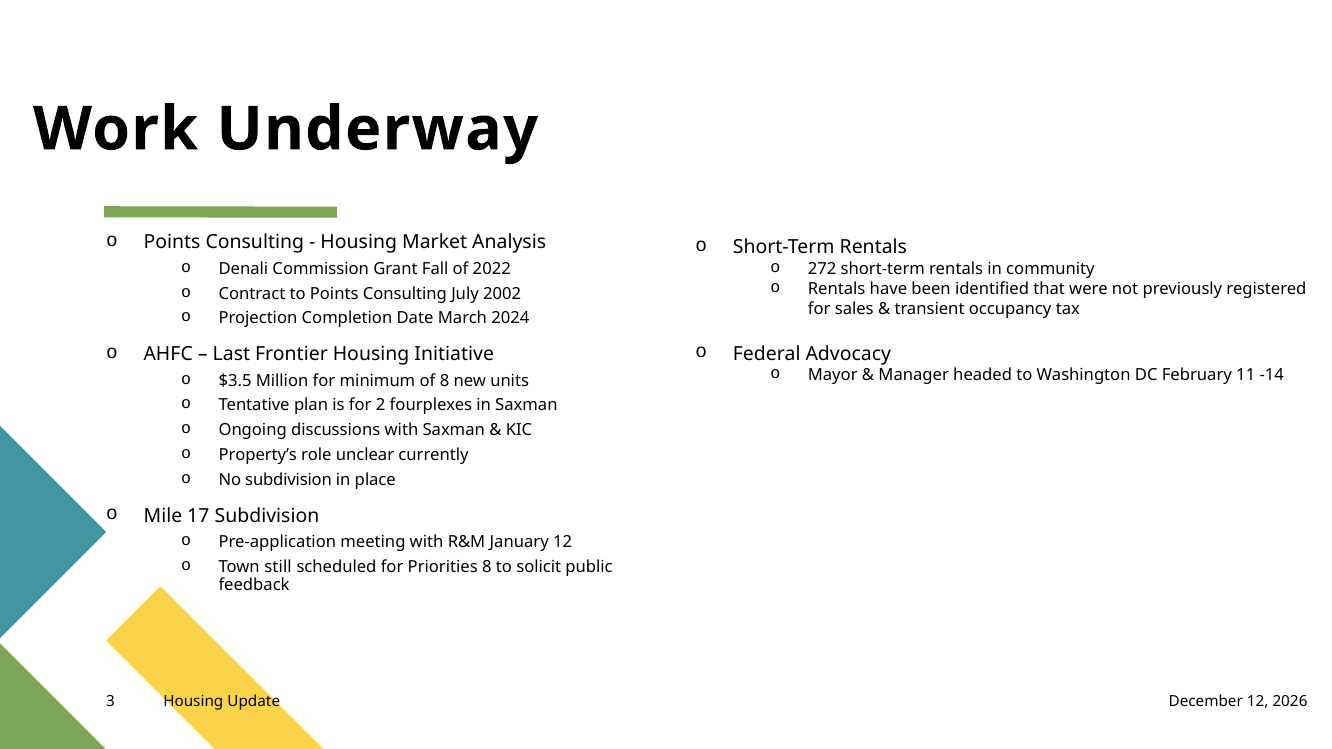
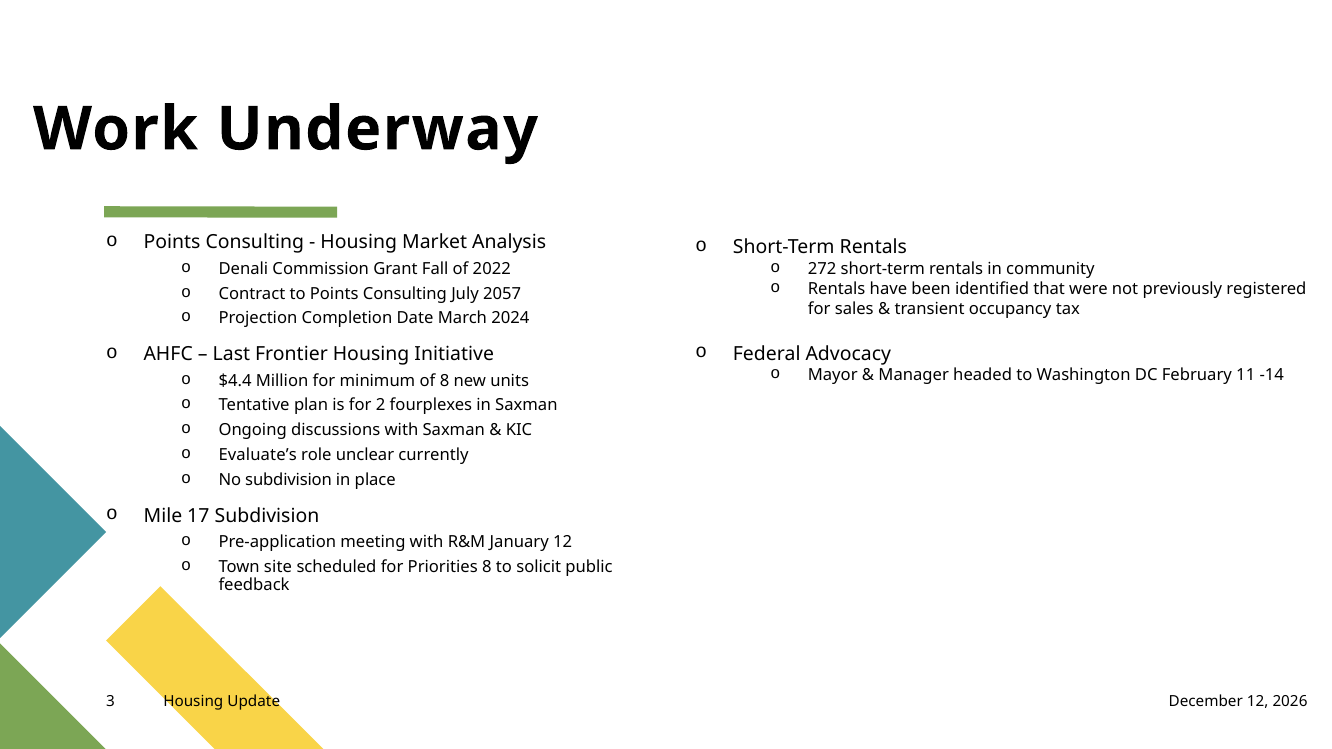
2002: 2002 -> 2057 (502, 294)
$3.5: $3.5 -> $4.4 (235, 381)
Property’s: Property’s -> Evaluate’s (258, 455)
still: still -> site (278, 567)
